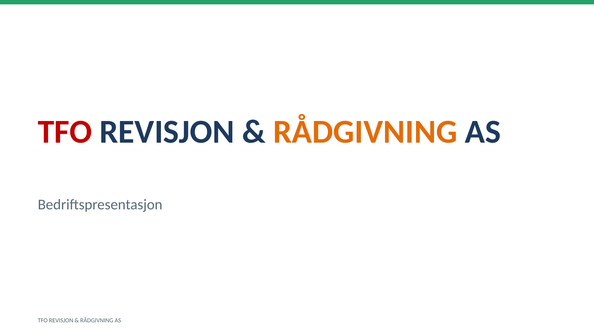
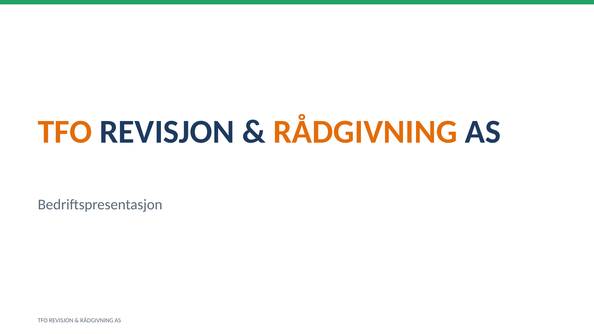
TFO colour: red -> orange (65, 132)
